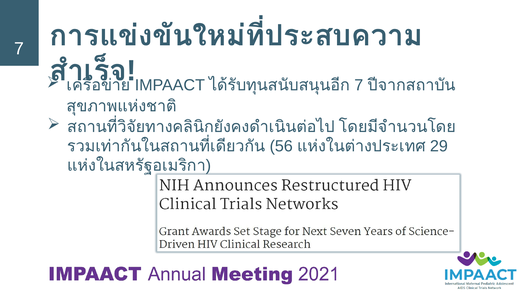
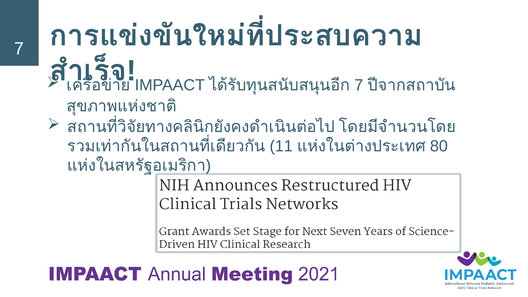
56: 56 -> 11 (281, 146)
29: 29 -> 80 (439, 146)
